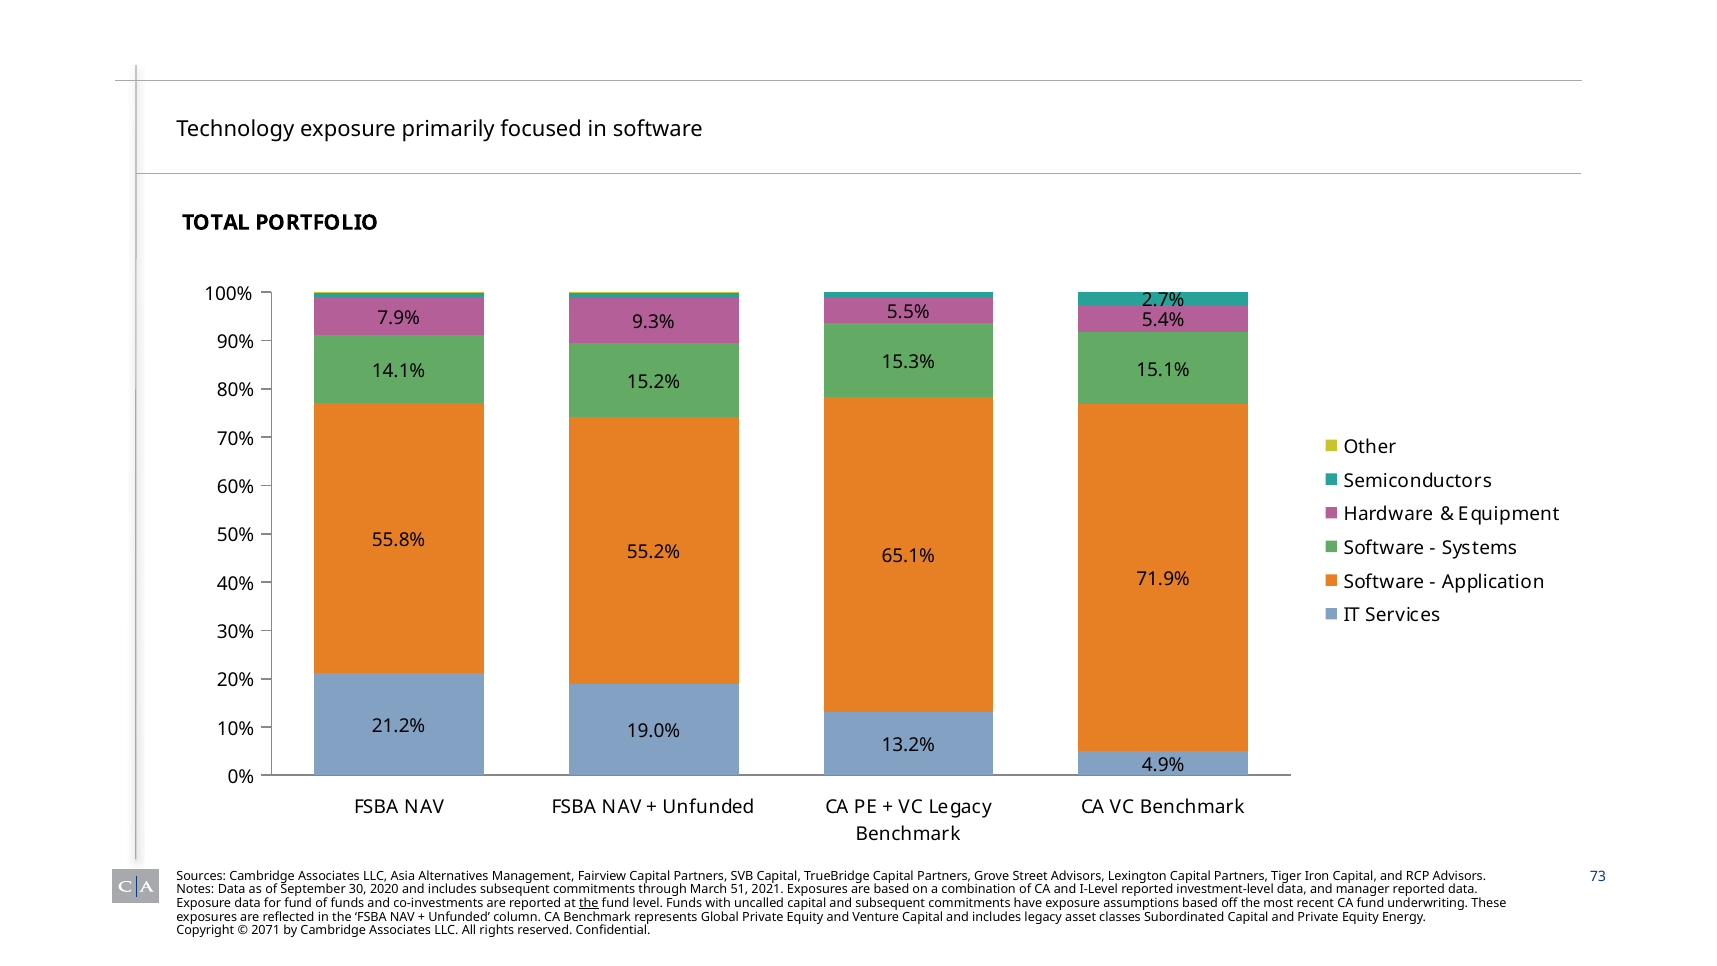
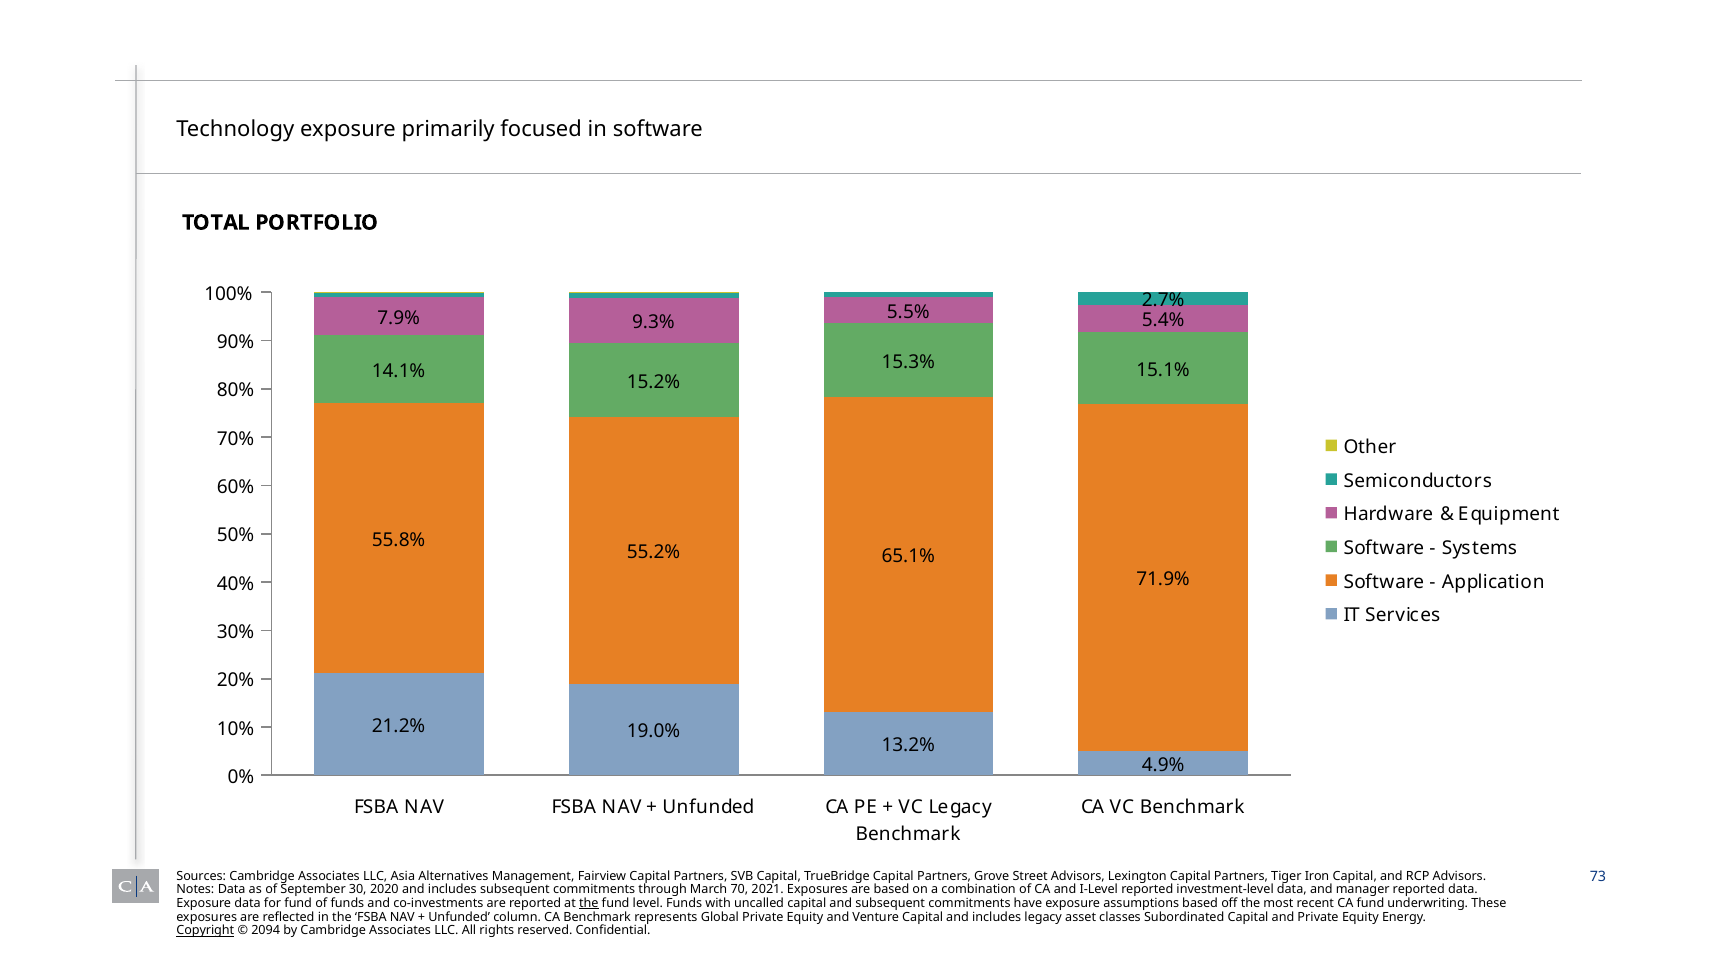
51: 51 -> 70 (739, 890)
Copyright underline: none -> present (205, 931)
2071: 2071 -> 2094 (266, 931)
